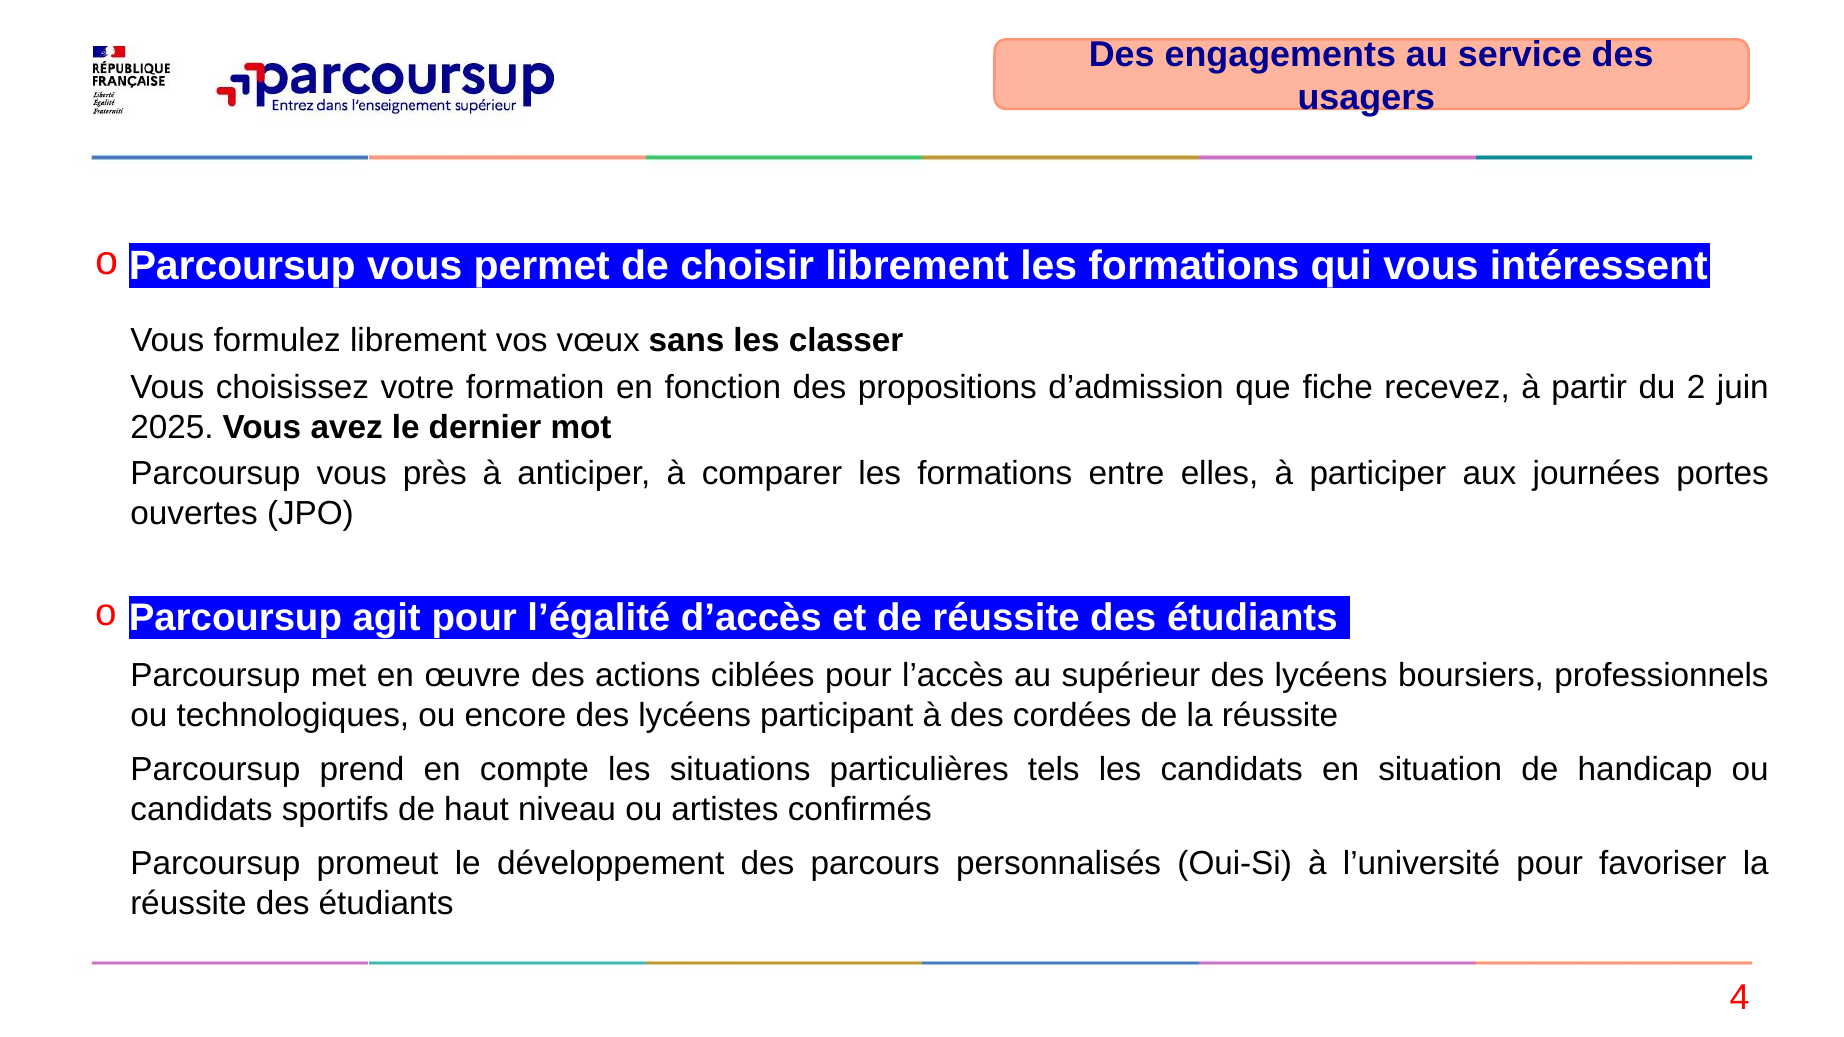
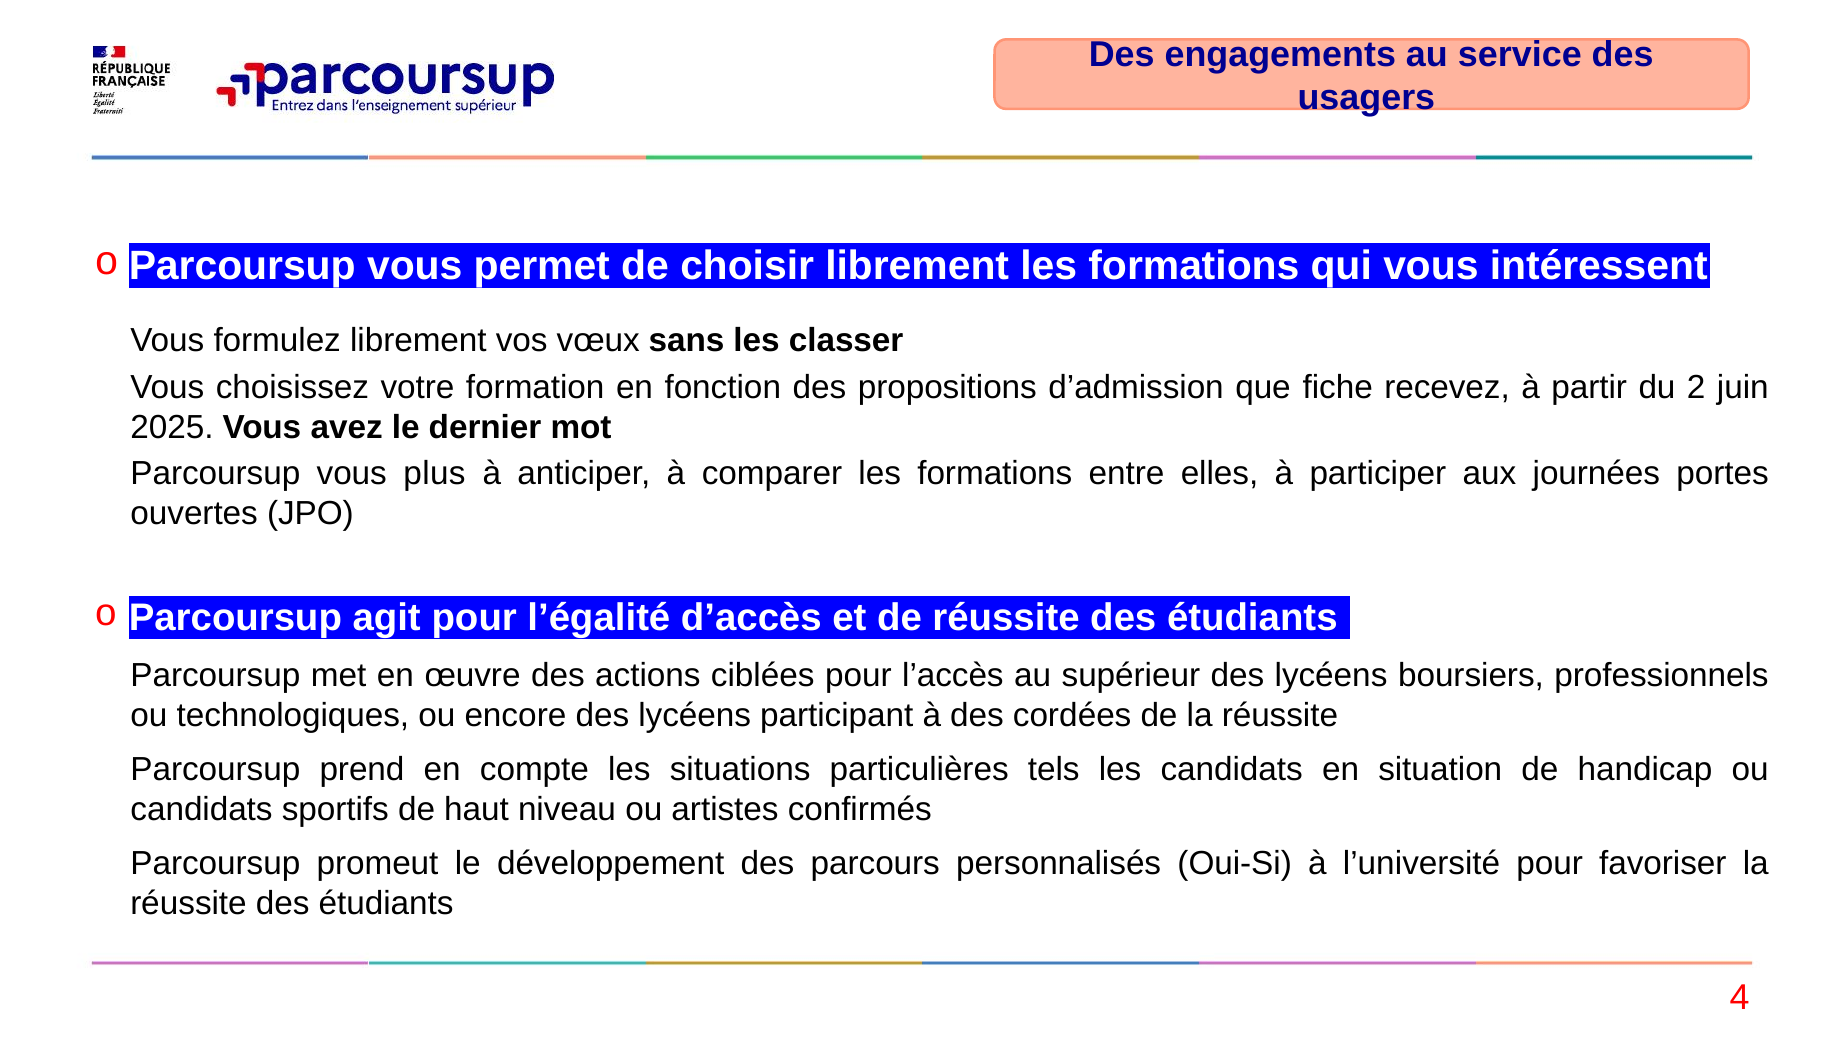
près: près -> plus (435, 474)
